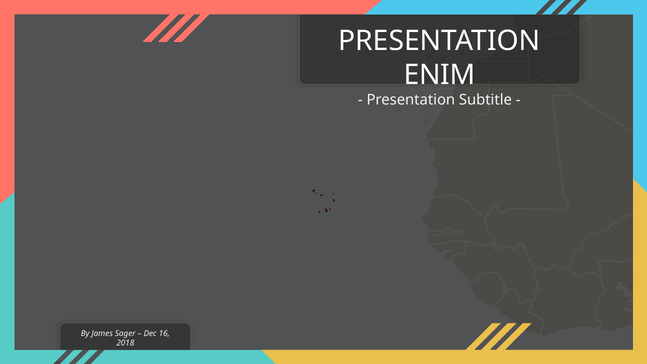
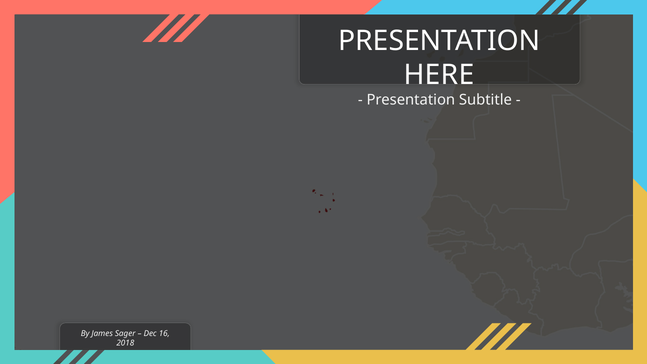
ENIM: ENIM -> HERE (439, 75)
